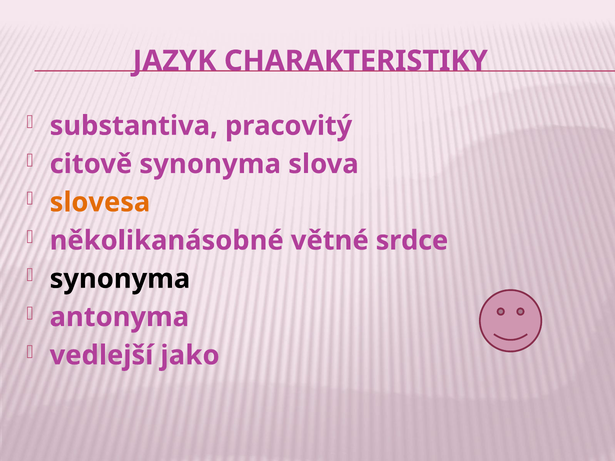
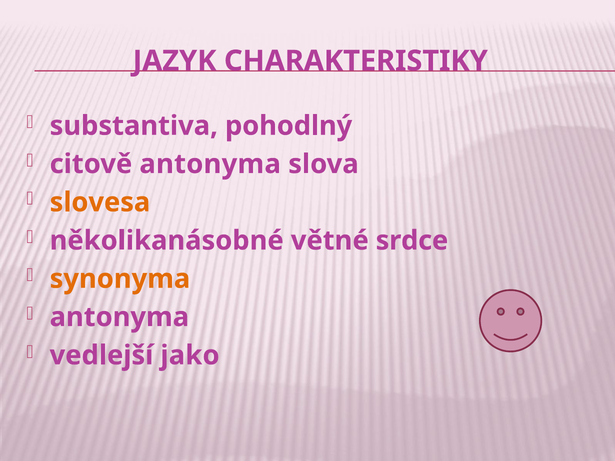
pracovitý: pracovitý -> pohodlný (289, 126)
citově synonyma: synonyma -> antonyma (210, 164)
synonyma colour: black -> orange (120, 279)
